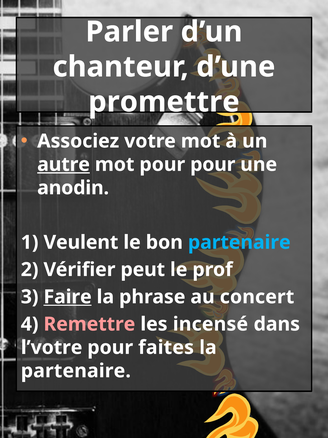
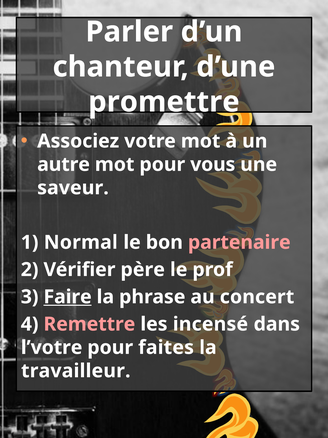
autre underline: present -> none (64, 164)
pour pour: pour -> vous (213, 164)
anodin: anodin -> saveur (73, 188)
Veulent: Veulent -> Normal (81, 242)
partenaire colour: light blue -> pink (239, 242)
peut: peut -> père (143, 269)
partenaire: partenaire -> travailleur (76, 370)
